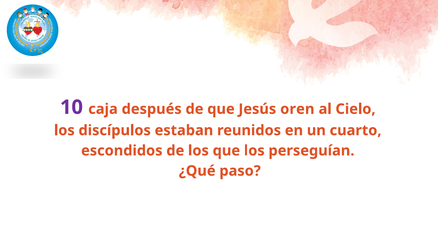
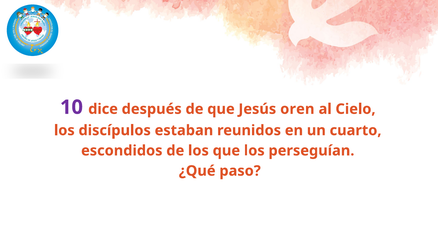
caja: caja -> dice (103, 109)
